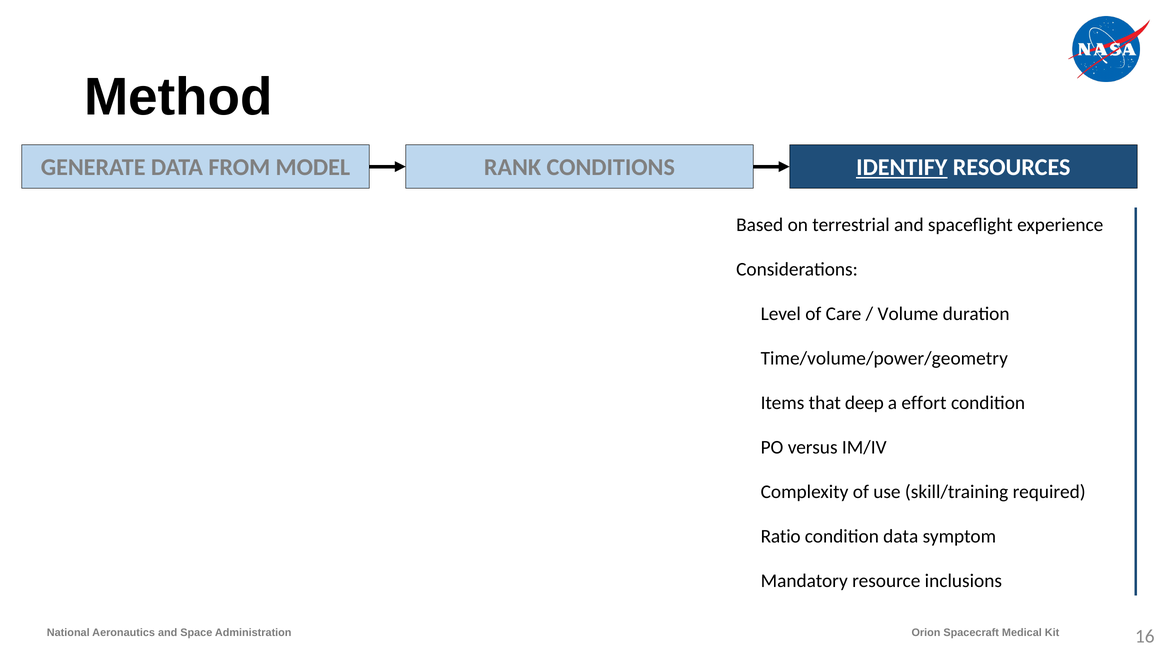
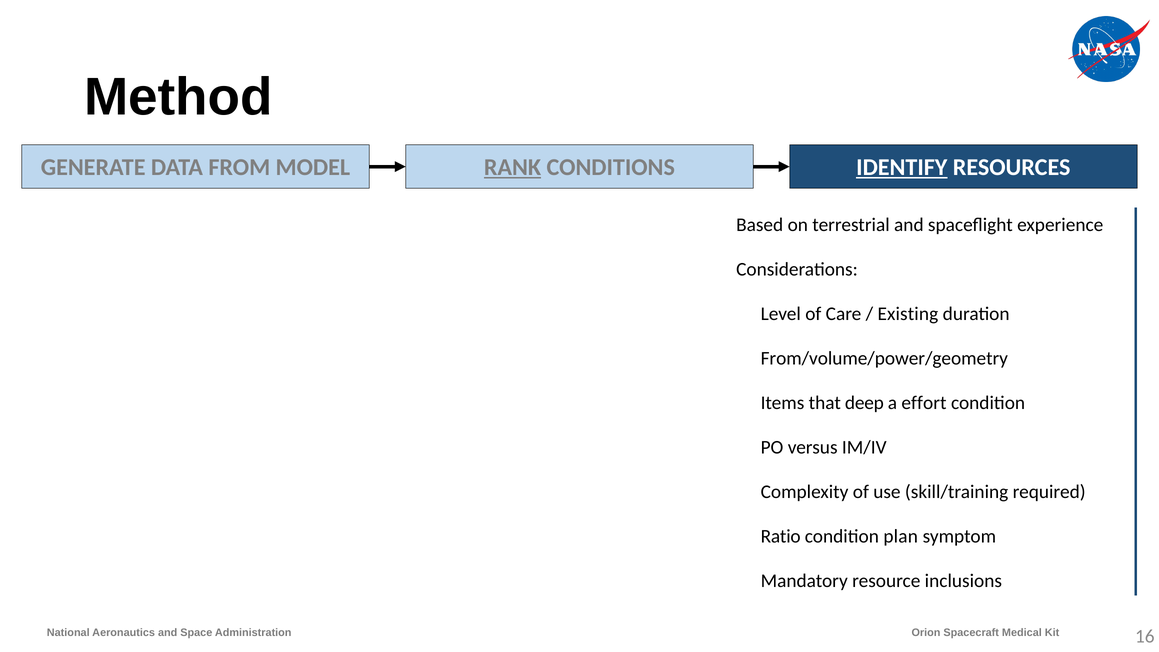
RANK underline: none -> present (513, 167)
Volume: Volume -> Existing (908, 314)
Time/volume/power/geometry: Time/volume/power/geometry -> From/volume/power/geometry (884, 358)
condition data: data -> plan (901, 536)
